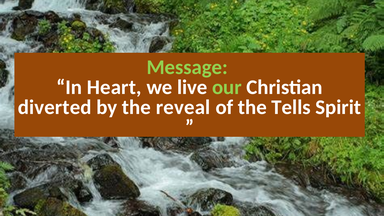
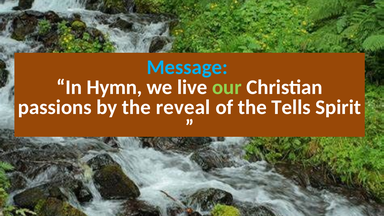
Message colour: light green -> light blue (187, 67)
Heart: Heart -> Hymn (114, 87)
diverted: diverted -> passions (55, 107)
